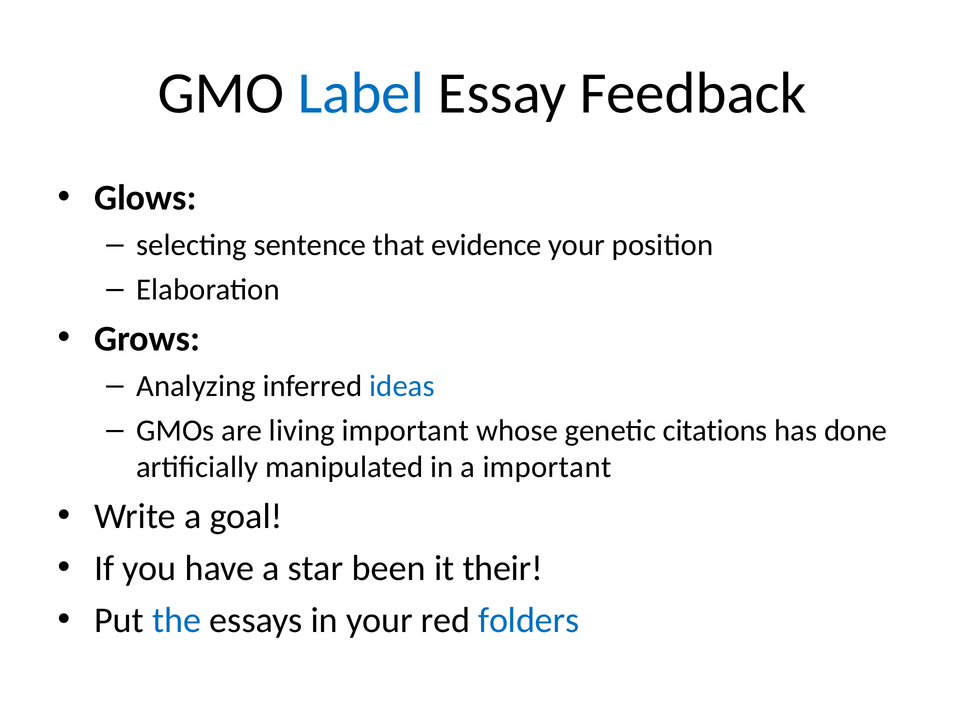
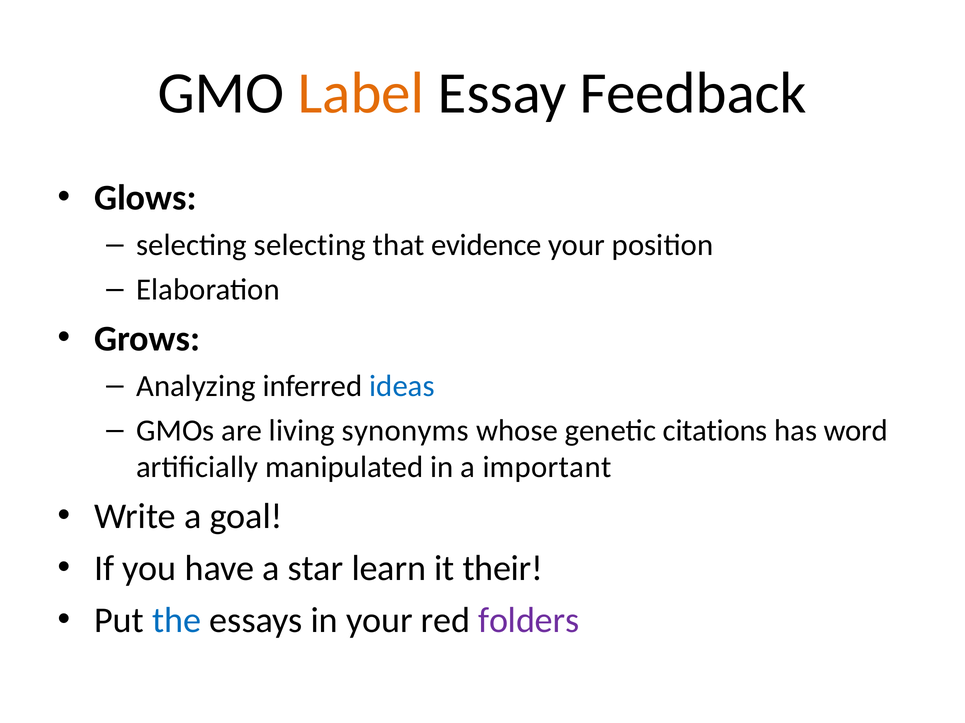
Label colour: blue -> orange (361, 93)
selecting sentence: sentence -> selecting (310, 245)
living important: important -> synonyms (405, 431)
done: done -> word (856, 431)
been: been -> learn (389, 569)
folders colour: blue -> purple (529, 621)
